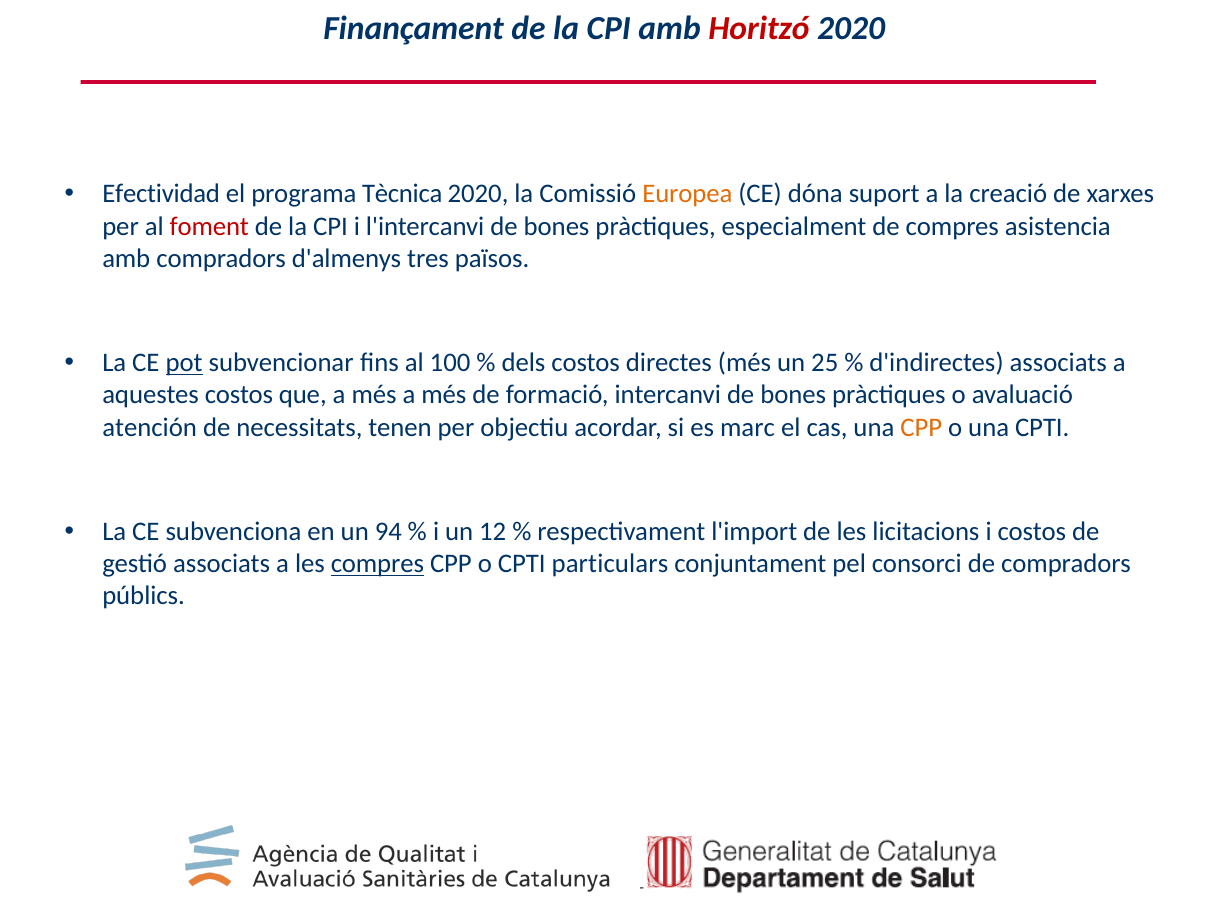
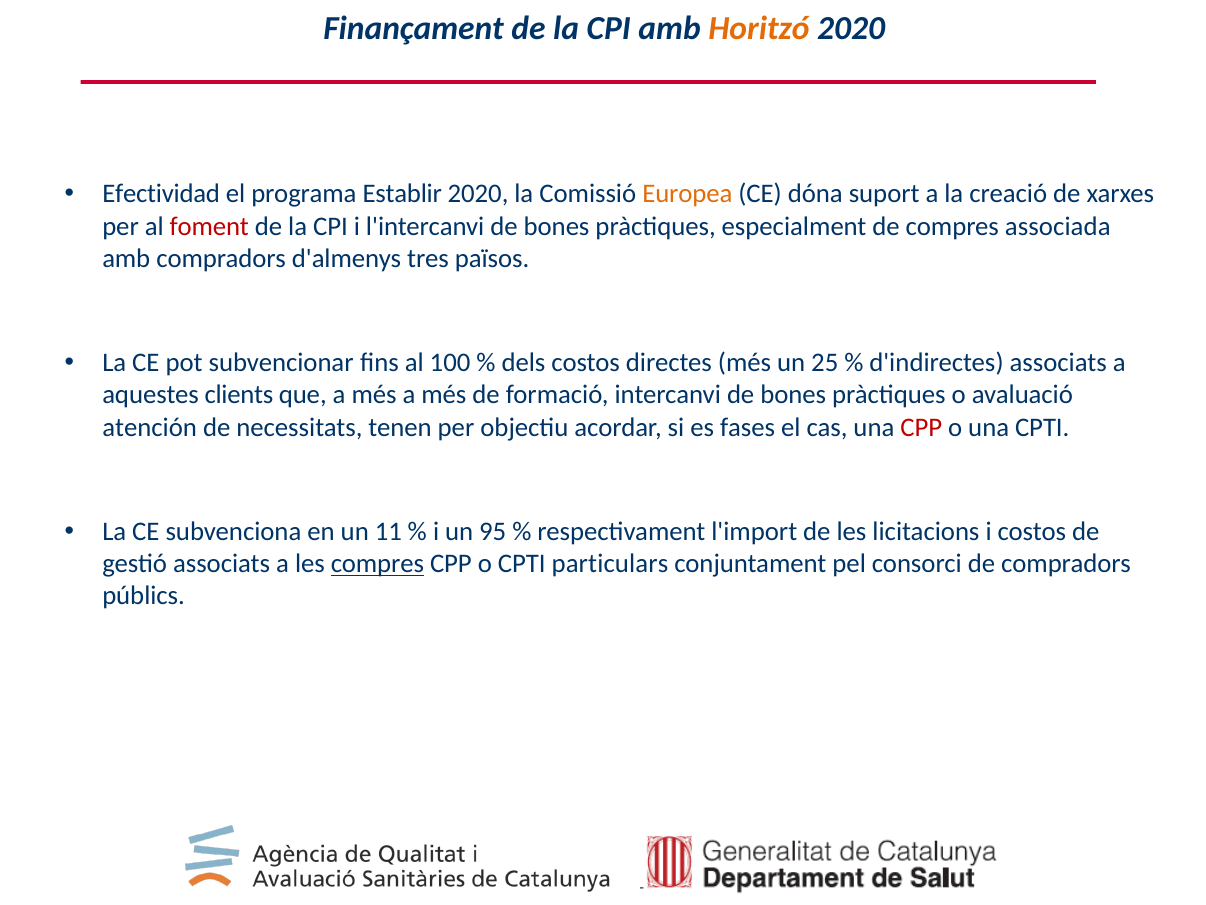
Horitzó colour: red -> orange (759, 28)
Tècnica: Tècnica -> Establir (402, 194)
asistencia: asistencia -> associada (1058, 226)
pot underline: present -> none (184, 363)
aquestes costos: costos -> clients (239, 395)
marc: marc -> fases (748, 427)
CPP colour: orange -> red (921, 427)
94: 94 -> 11 (388, 532)
12: 12 -> 95 (493, 532)
